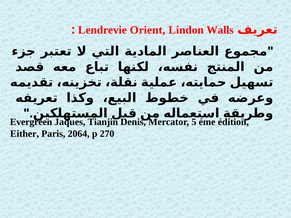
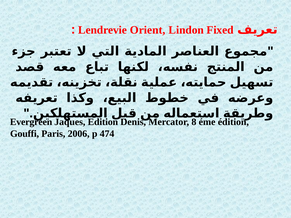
Walls: Walls -> Fixed (220, 30)
Tianjin: Tianjin -> Edition (103, 122)
5: 5 -> 8 (194, 122)
Either: Either -> Gouffi (25, 134)
2064: 2064 -> 2006 (79, 134)
270: 270 -> 474 (107, 134)
